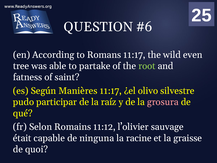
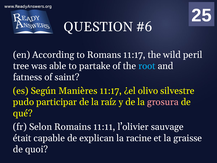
even: even -> peril (193, 55)
root colour: light green -> light blue (147, 66)
11:12: 11:12 -> 11:11 (104, 127)
ninguna: ninguna -> explican (97, 138)
